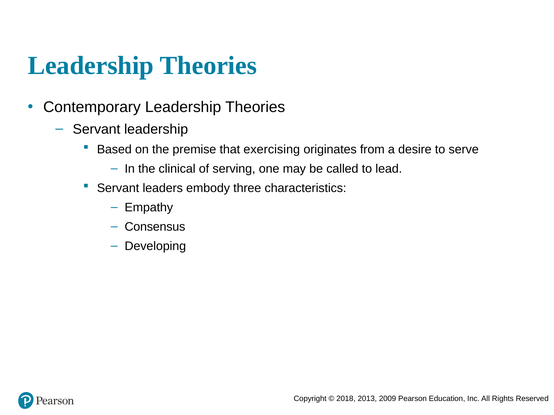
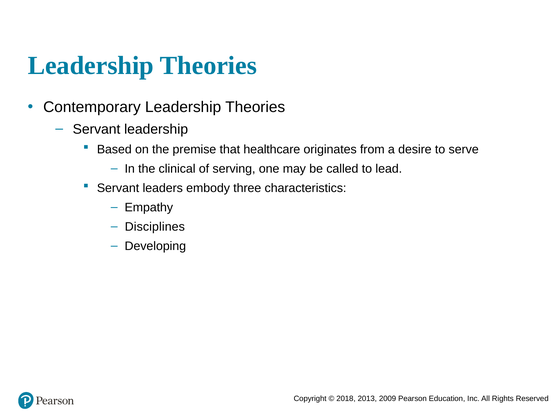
exercising: exercising -> healthcare (272, 150)
Consensus: Consensus -> Disciplines (155, 227)
